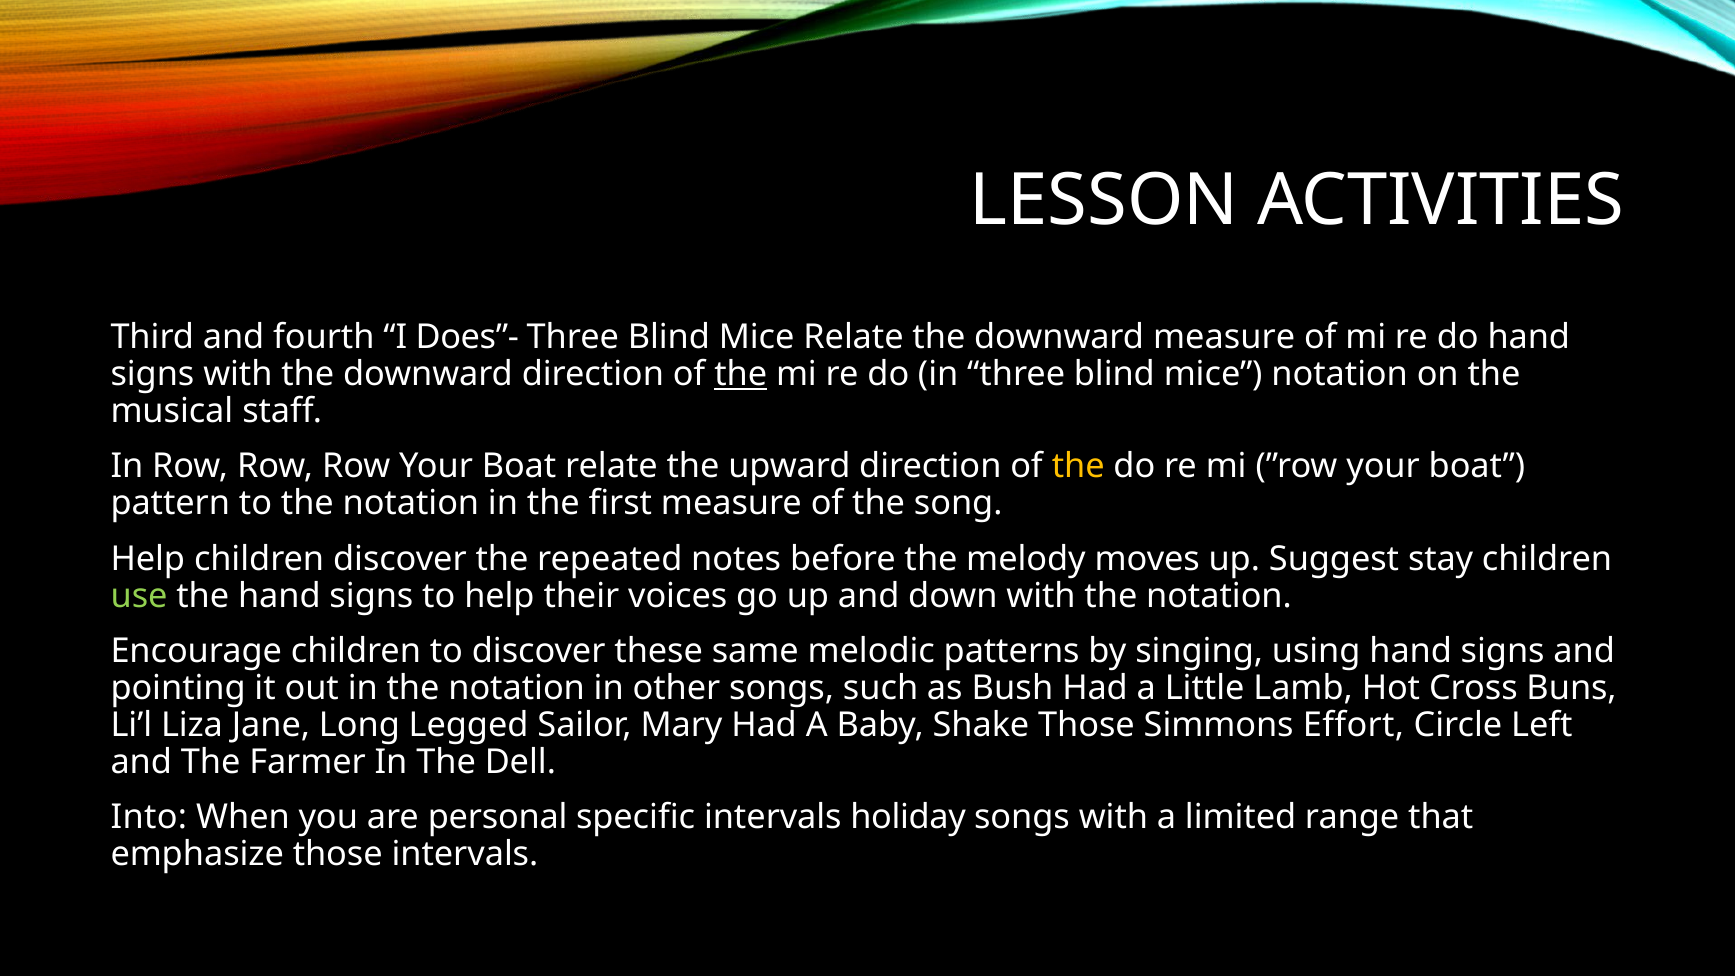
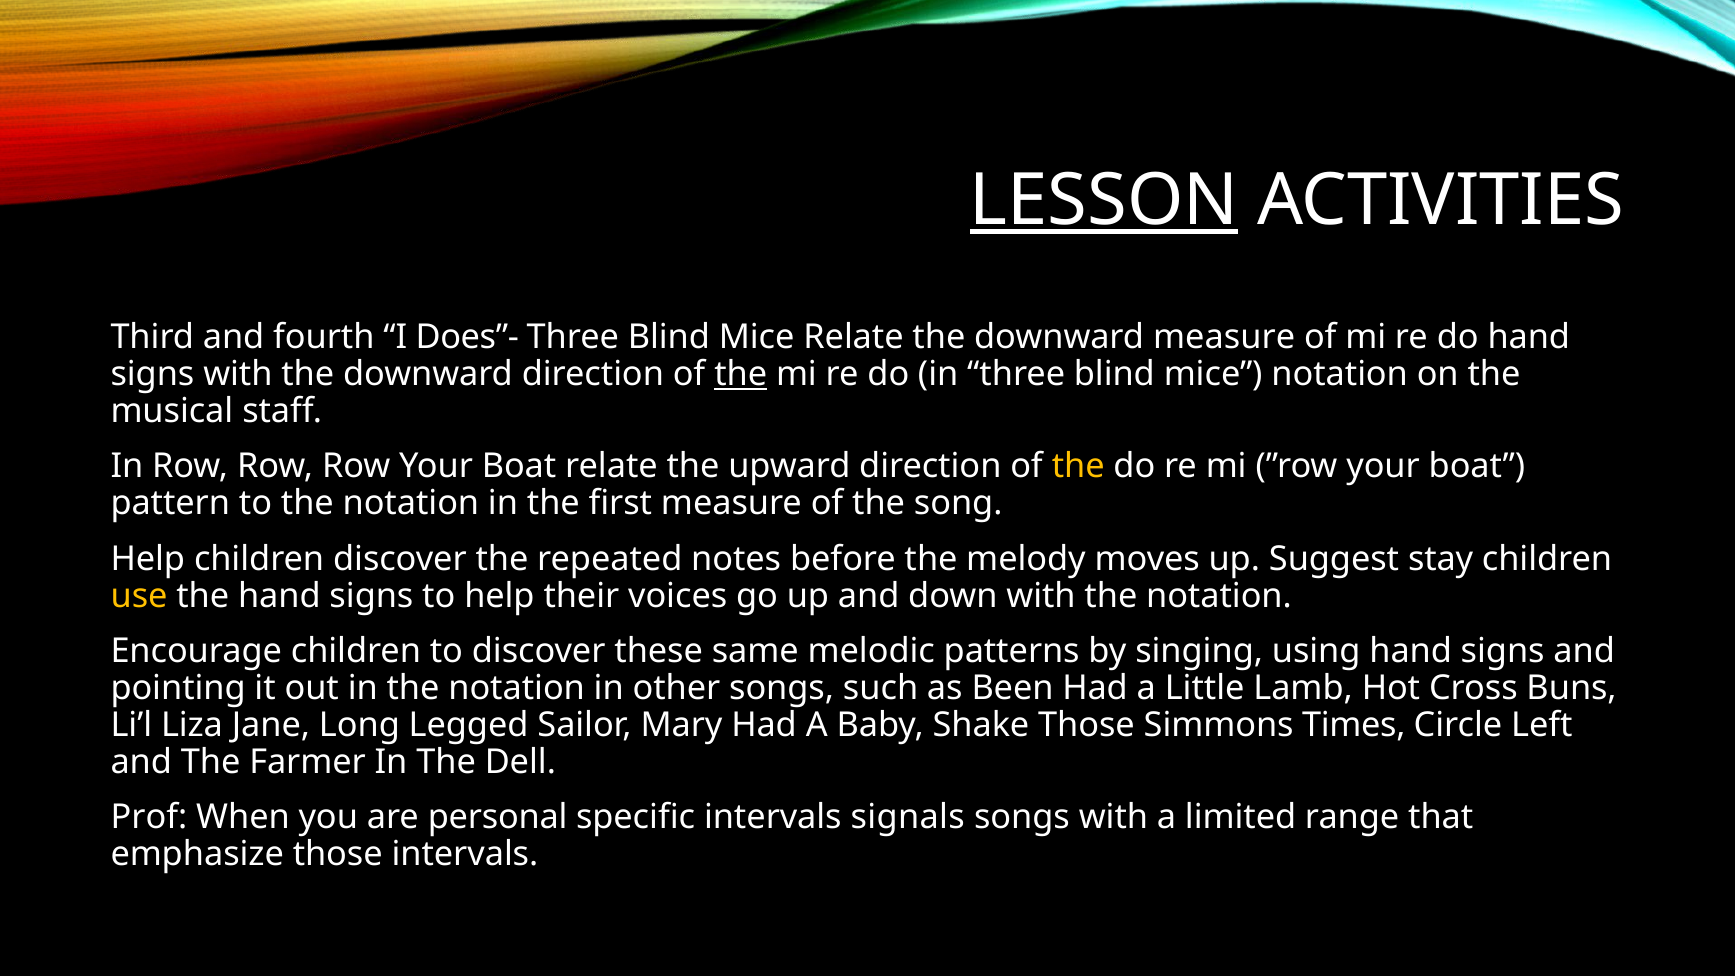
LESSON underline: none -> present (1104, 200)
use colour: light green -> yellow (139, 596)
Bush: Bush -> Been (1013, 688)
Effort: Effort -> Times (1354, 725)
Into: Into -> Prof (149, 817)
holiday: holiday -> signals (908, 817)
